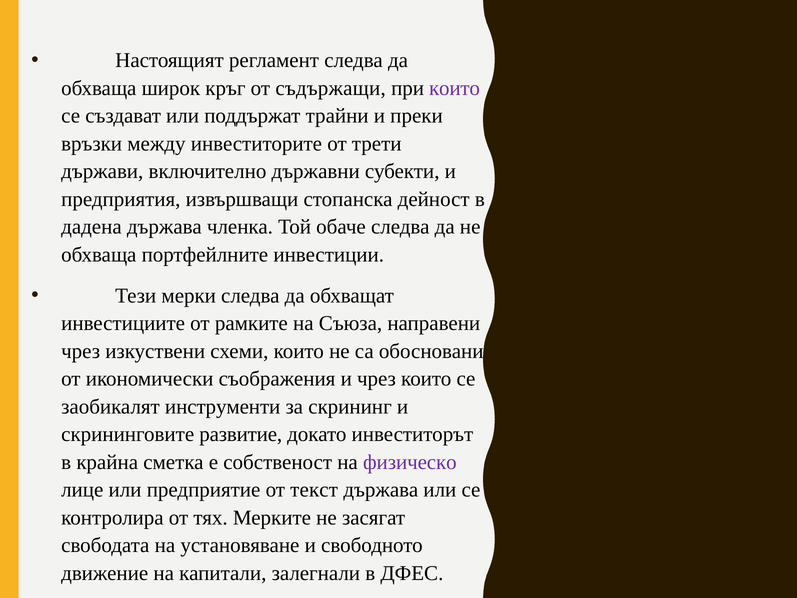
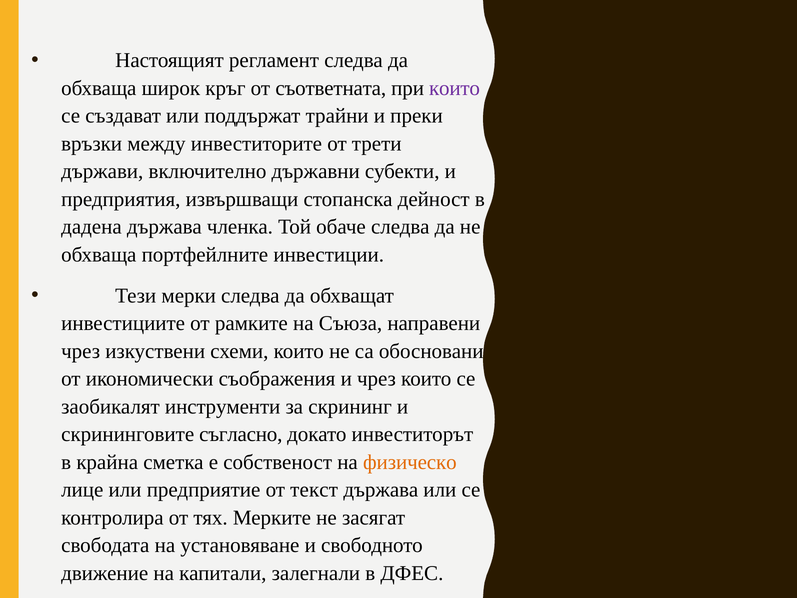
съдържащи: съдържащи -> съответната (331, 88)
развитие: развитие -> съгласно (241, 434)
физическо colour: purple -> orange (410, 462)
